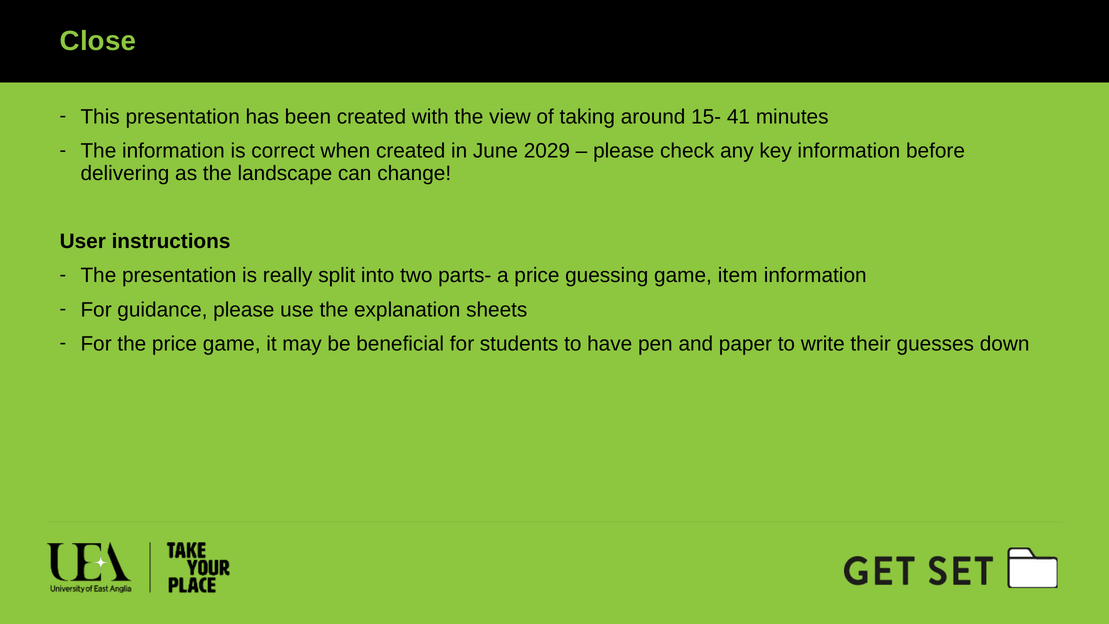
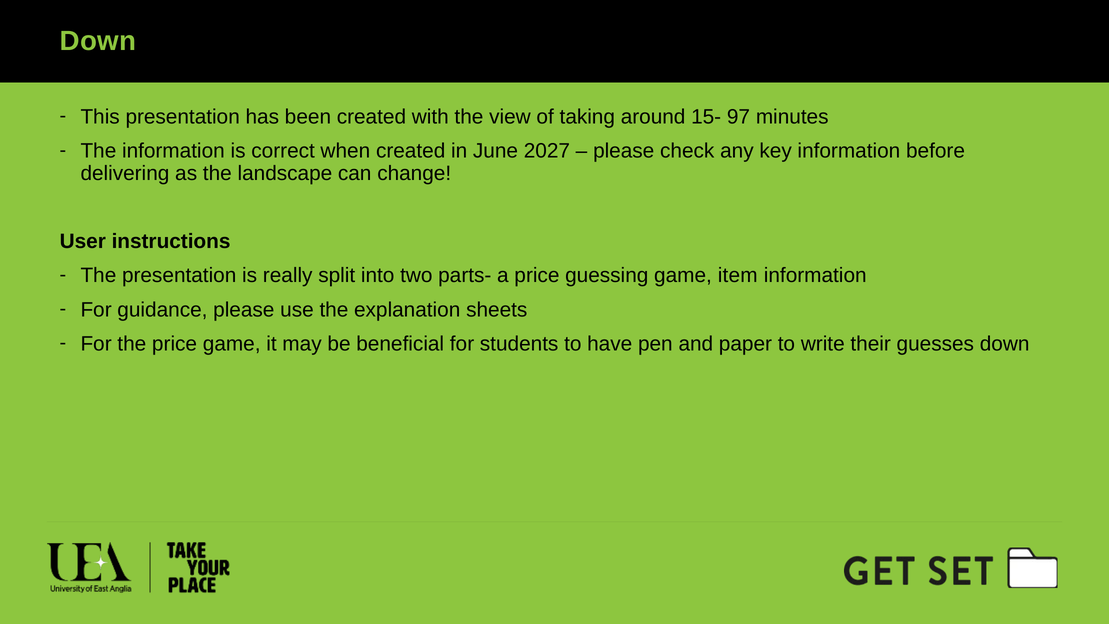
Close: Close -> Down (98, 41)
41: 41 -> 97 (739, 117)
2029: 2029 -> 2027 (547, 151)
